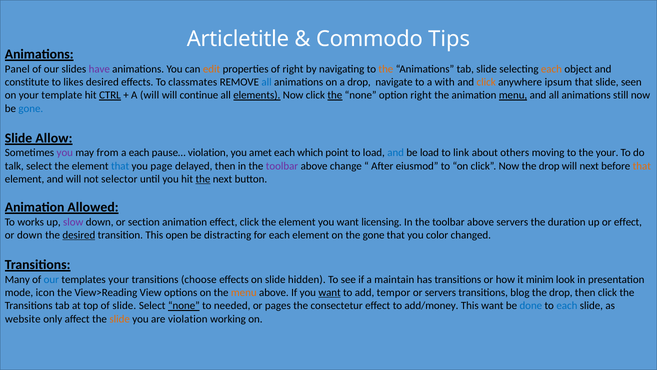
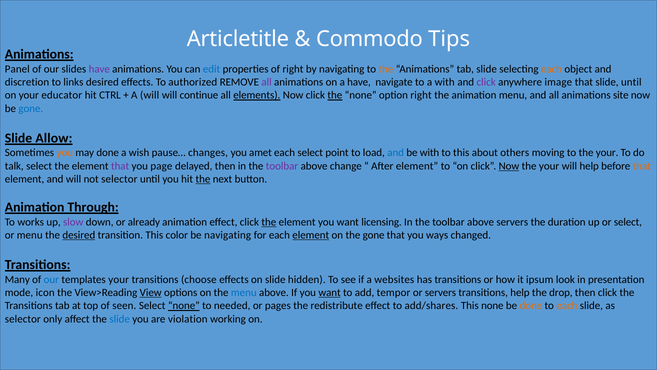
edit colour: orange -> blue (212, 69)
constitute: constitute -> discretion (27, 82)
likes: likes -> links (73, 82)
classmates: classmates -> authorized (193, 82)
all colour: blue -> purple (267, 82)
a drop: drop -> have (359, 82)
click colour: orange -> purple (486, 82)
ipsum: ipsum -> image (558, 82)
slide seen: seen -> until (631, 82)
template: template -> educator (62, 95)
CTRL underline: present -> none (110, 95)
menu underline: present -> none (513, 95)
still: still -> site (621, 95)
you colour: purple -> orange (65, 153)
may from: from -> done (108, 153)
a each: each -> wish (139, 153)
pause… violation: violation -> changes (208, 153)
each which: which -> select (310, 153)
be load: load -> with (429, 153)
to link: link -> this (461, 153)
that colour: blue -> purple (120, 166)
After eiusmod: eiusmod -> element (417, 166)
Now underline: none -> present (509, 166)
drop: drop -> your (549, 166)
will next: next -> help (589, 166)
Allowed: Allowed -> Through (93, 207)
section: section -> already (144, 222)
the underline: none -> present (269, 222)
or effect: effect -> select (628, 222)
or down: down -> menu (30, 235)
open: open -> color (177, 235)
be distracting: distracting -> navigating (228, 235)
element underline: none -> present (311, 235)
color: color -> ways (437, 235)
maintain: maintain -> websites (394, 279)
minim: minim -> ipsum (540, 279)
View underline: none -> present (151, 292)
menu colour: orange -> blue (244, 292)
transitions blog: blog -> help (520, 292)
of slide: slide -> seen (124, 305)
consectetur: consectetur -> redistribute (337, 305)
add/money: add/money -> add/shares (431, 305)
This want: want -> none (492, 305)
done colour: blue -> orange (531, 305)
each colour: blue -> orange (567, 305)
website: website -> selector (23, 319)
slide colour: orange -> blue (120, 319)
